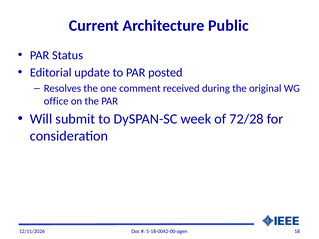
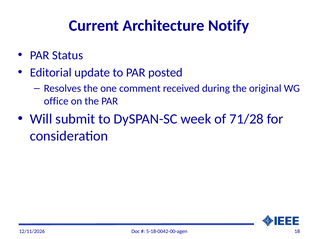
Public: Public -> Notify (229, 26)
72/28: 72/28 -> 71/28 (247, 119)
